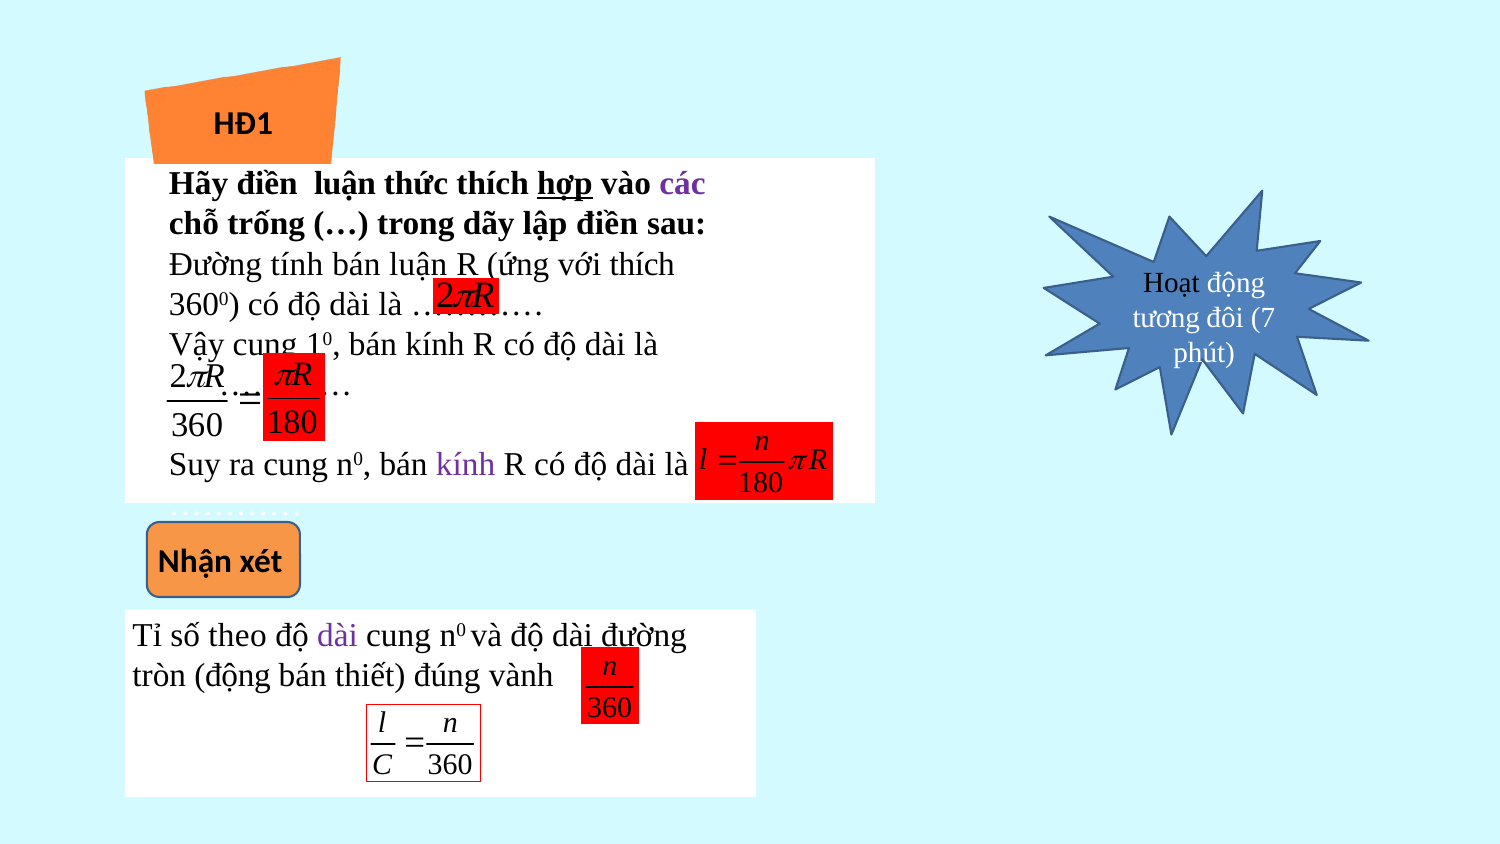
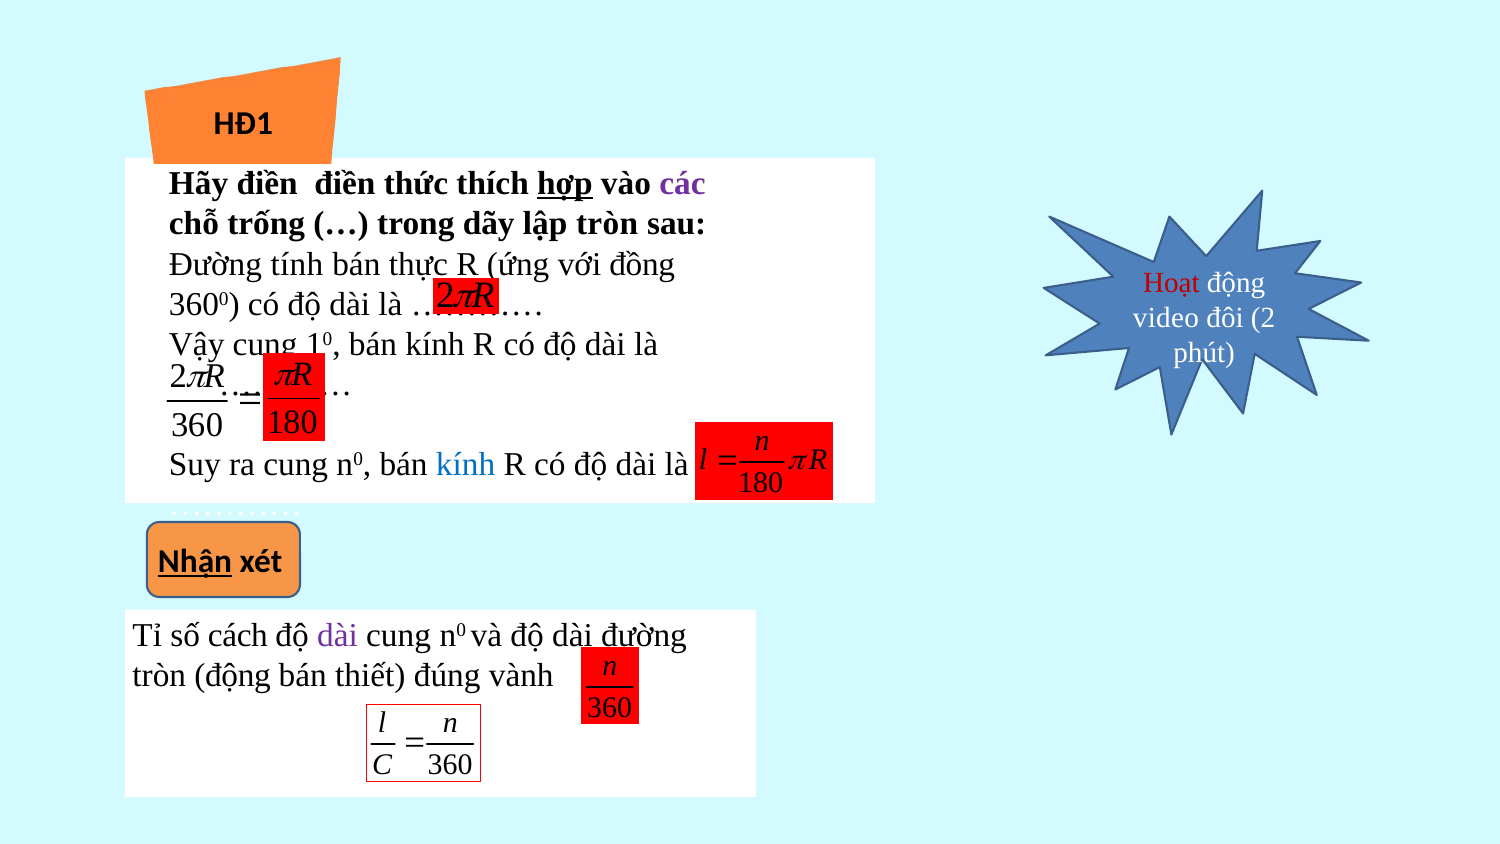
điền luận: luận -> điền (345, 184)
lập điền: điền -> tròn (607, 224)
bán luận: luận -> thực (418, 264)
với thích: thích -> đồng (642, 264)
Hoạt colour: black -> red (1171, 283)
tương: tương -> video (1166, 318)
đôi 7: 7 -> 2 (1263, 318)
kính colour: purple -> blue (466, 464)
Nhận underline: none -> present (195, 562)
theo: theo -> cách (238, 635)
